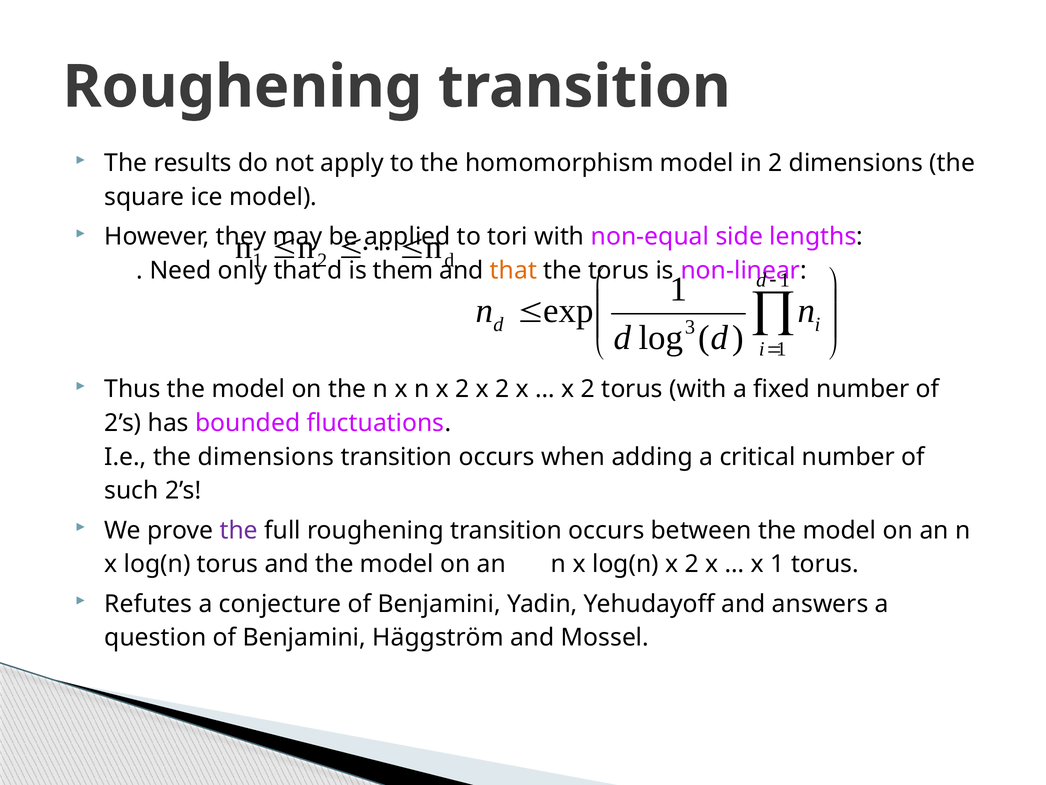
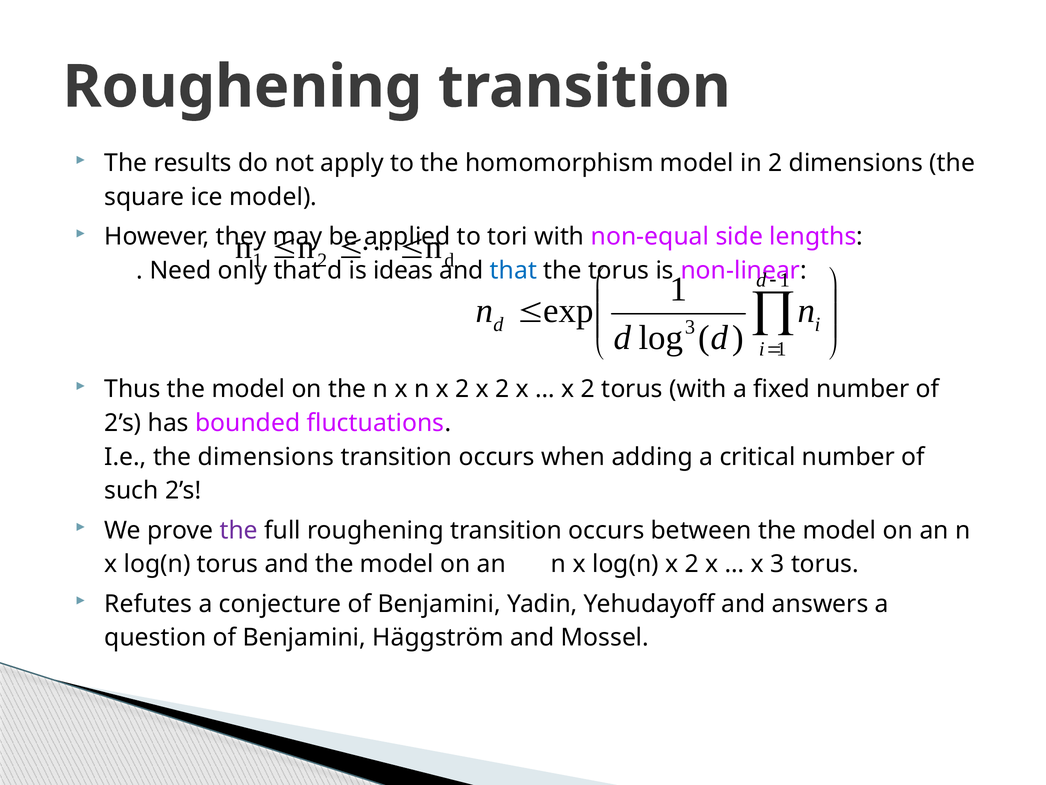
them: them -> ideas (403, 270)
that colour: orange -> blue (513, 270)
x 1: 1 -> 3 (778, 564)
